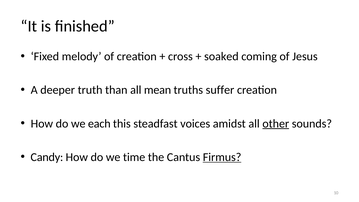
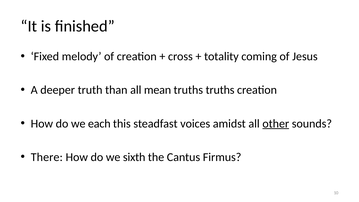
soaked: soaked -> totality (221, 56)
truths suffer: suffer -> truths (220, 90)
Candy: Candy -> There (47, 157)
time: time -> sixth (134, 157)
Firmus underline: present -> none (222, 157)
